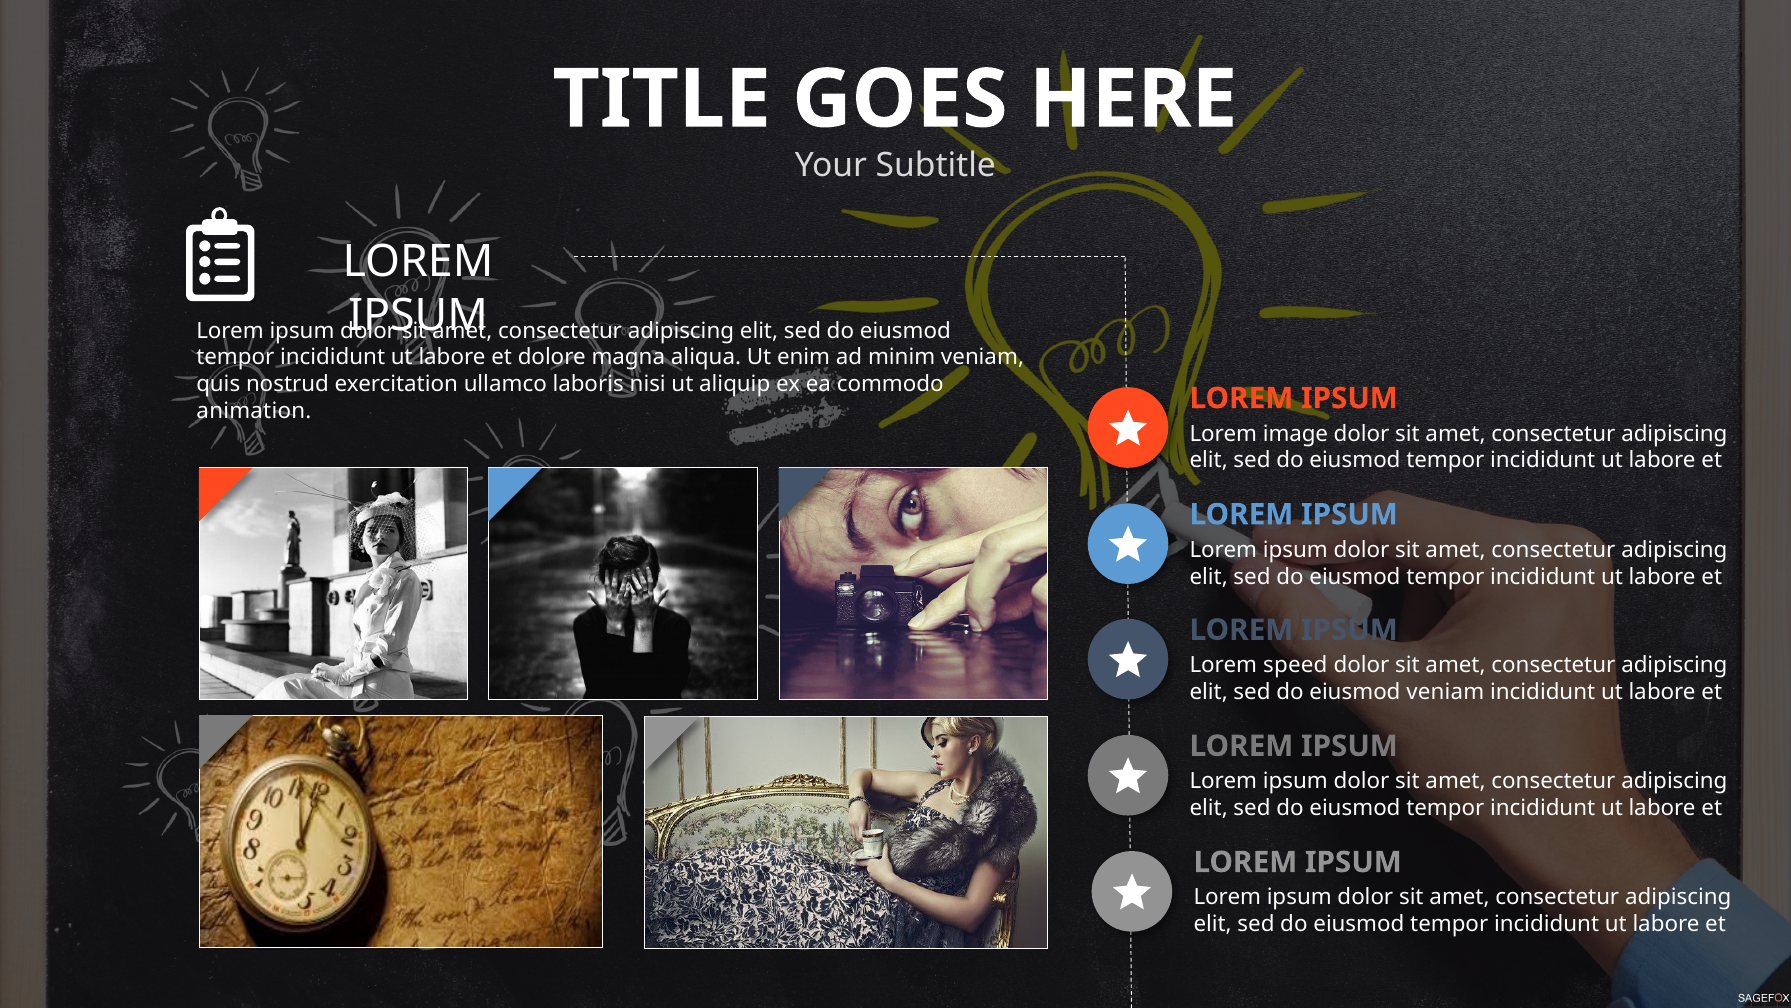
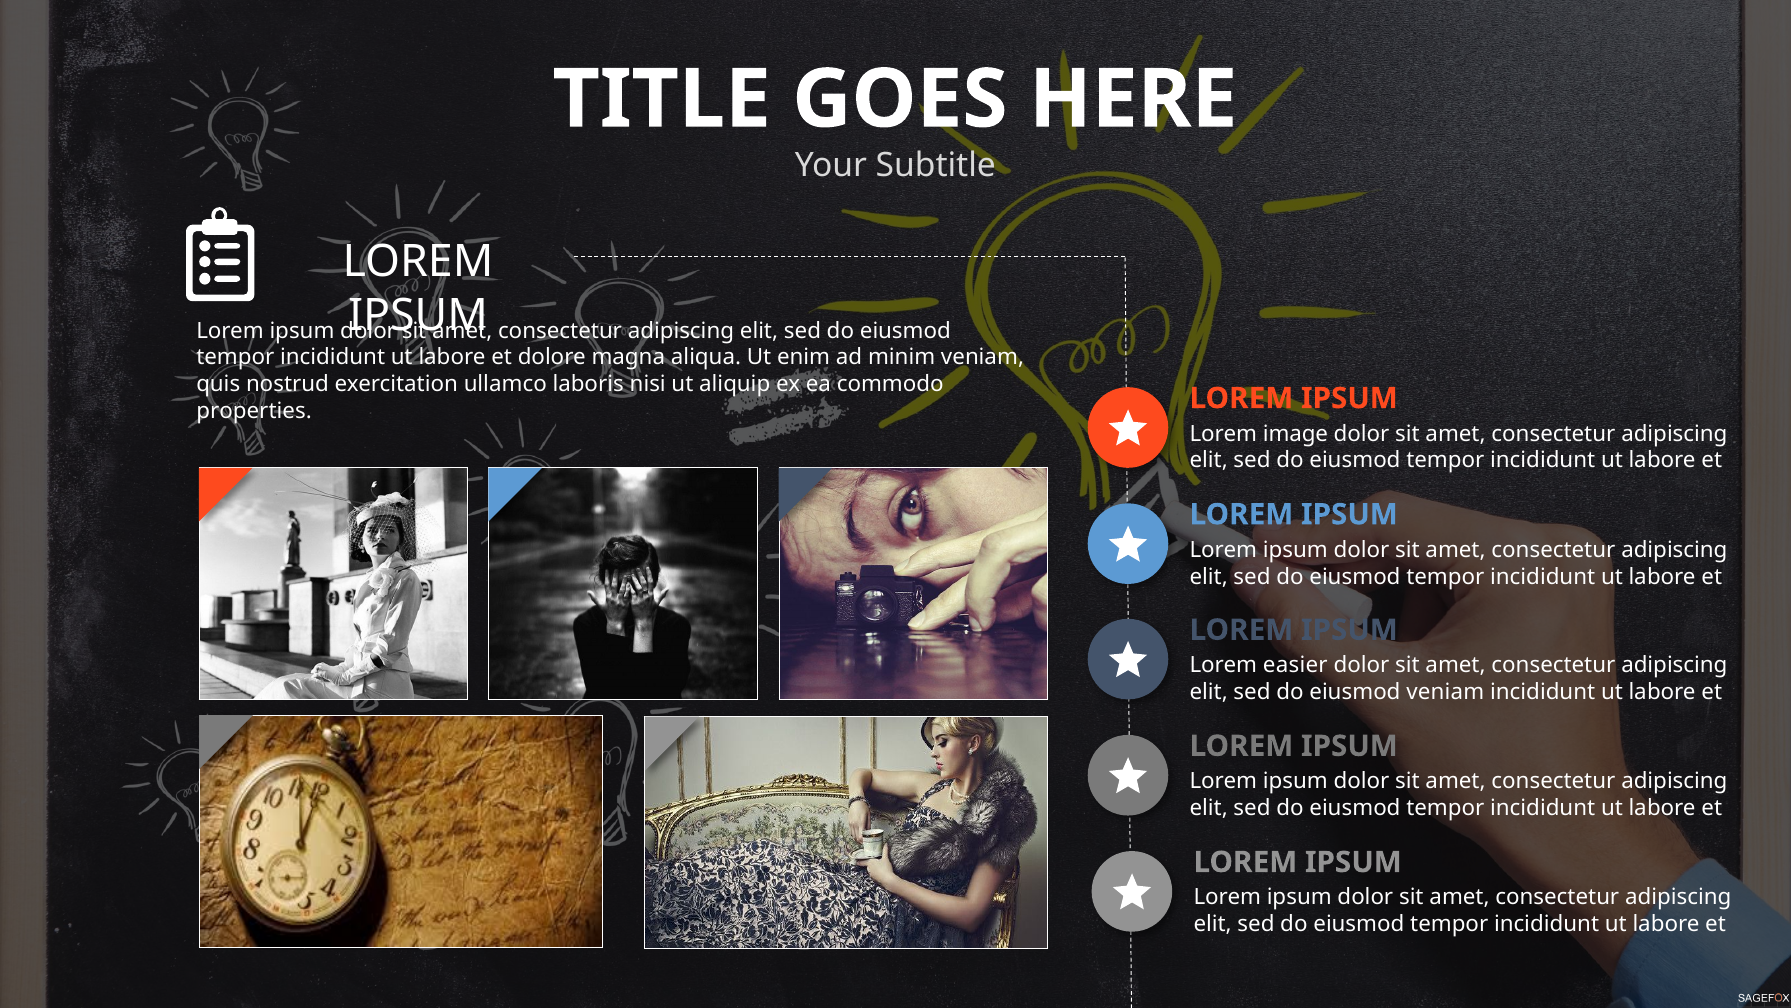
animation: animation -> properties (254, 411)
speed: speed -> easier (1295, 665)
